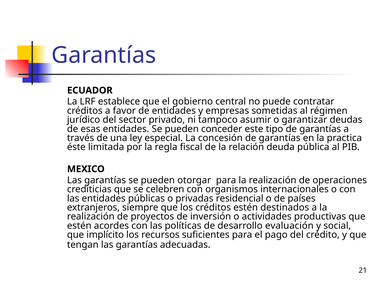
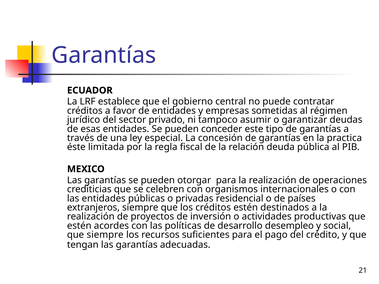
evaluación: evaluación -> desempleo (289, 226)
que implícito: implícito -> siempre (105, 235)
